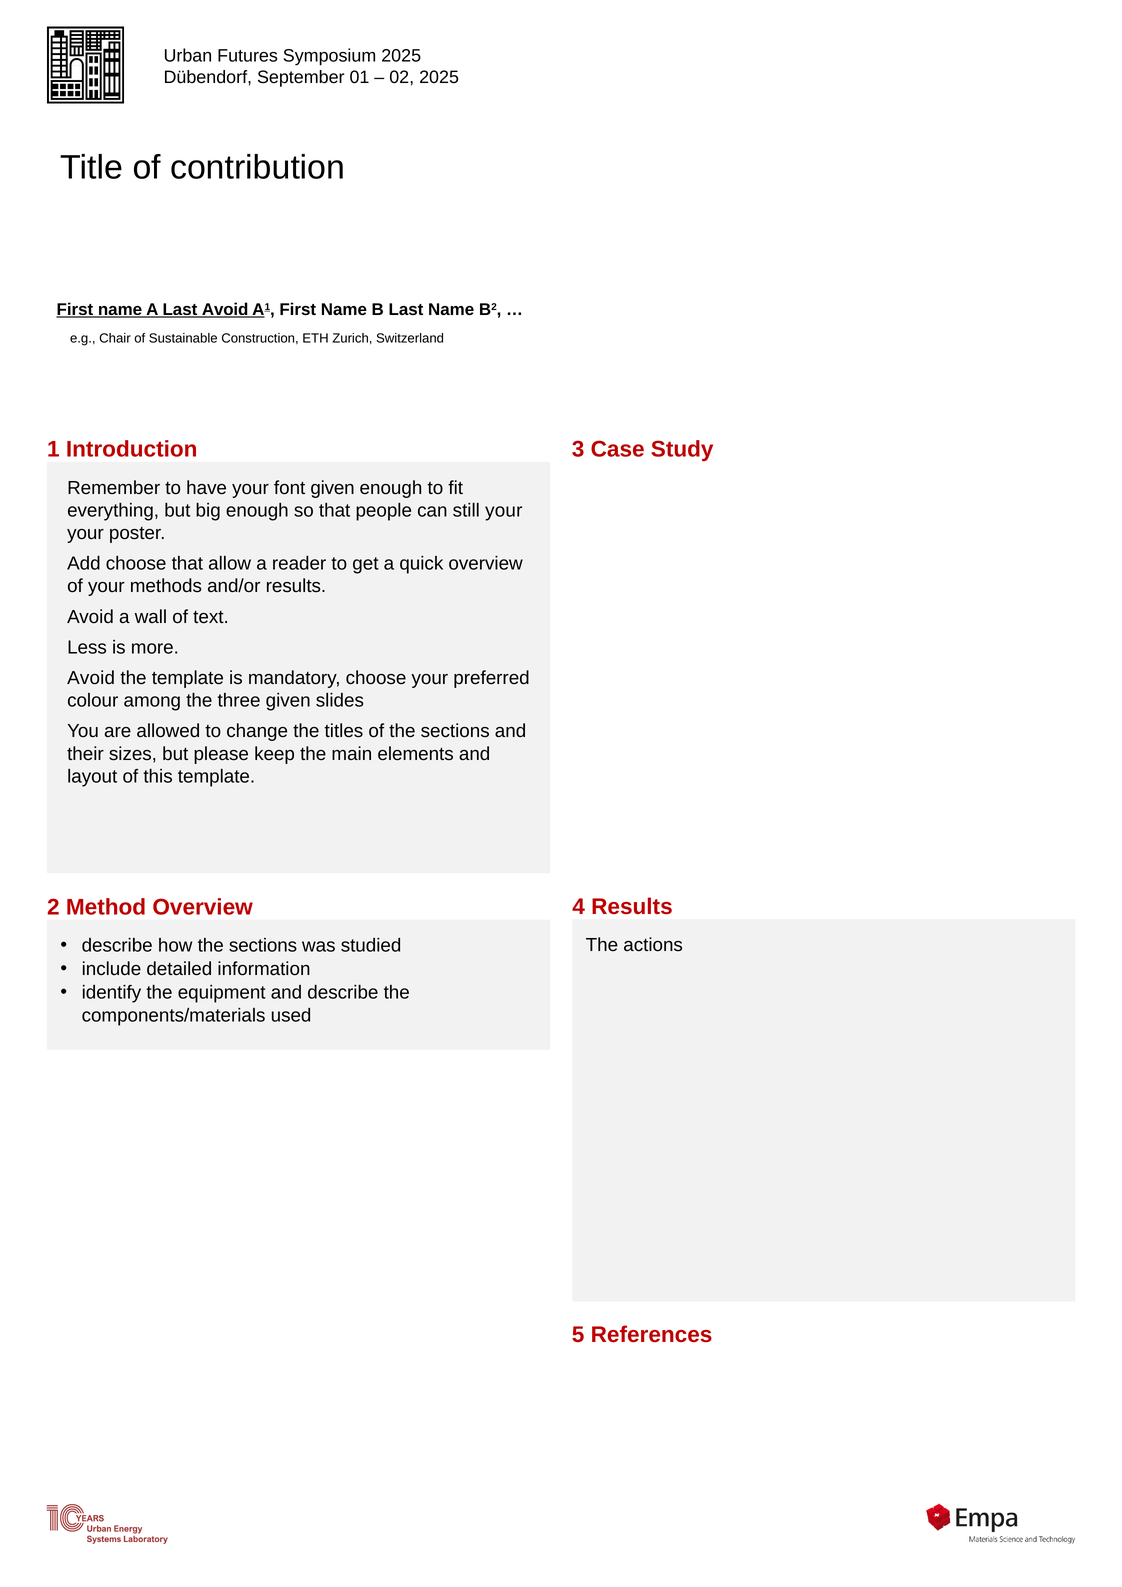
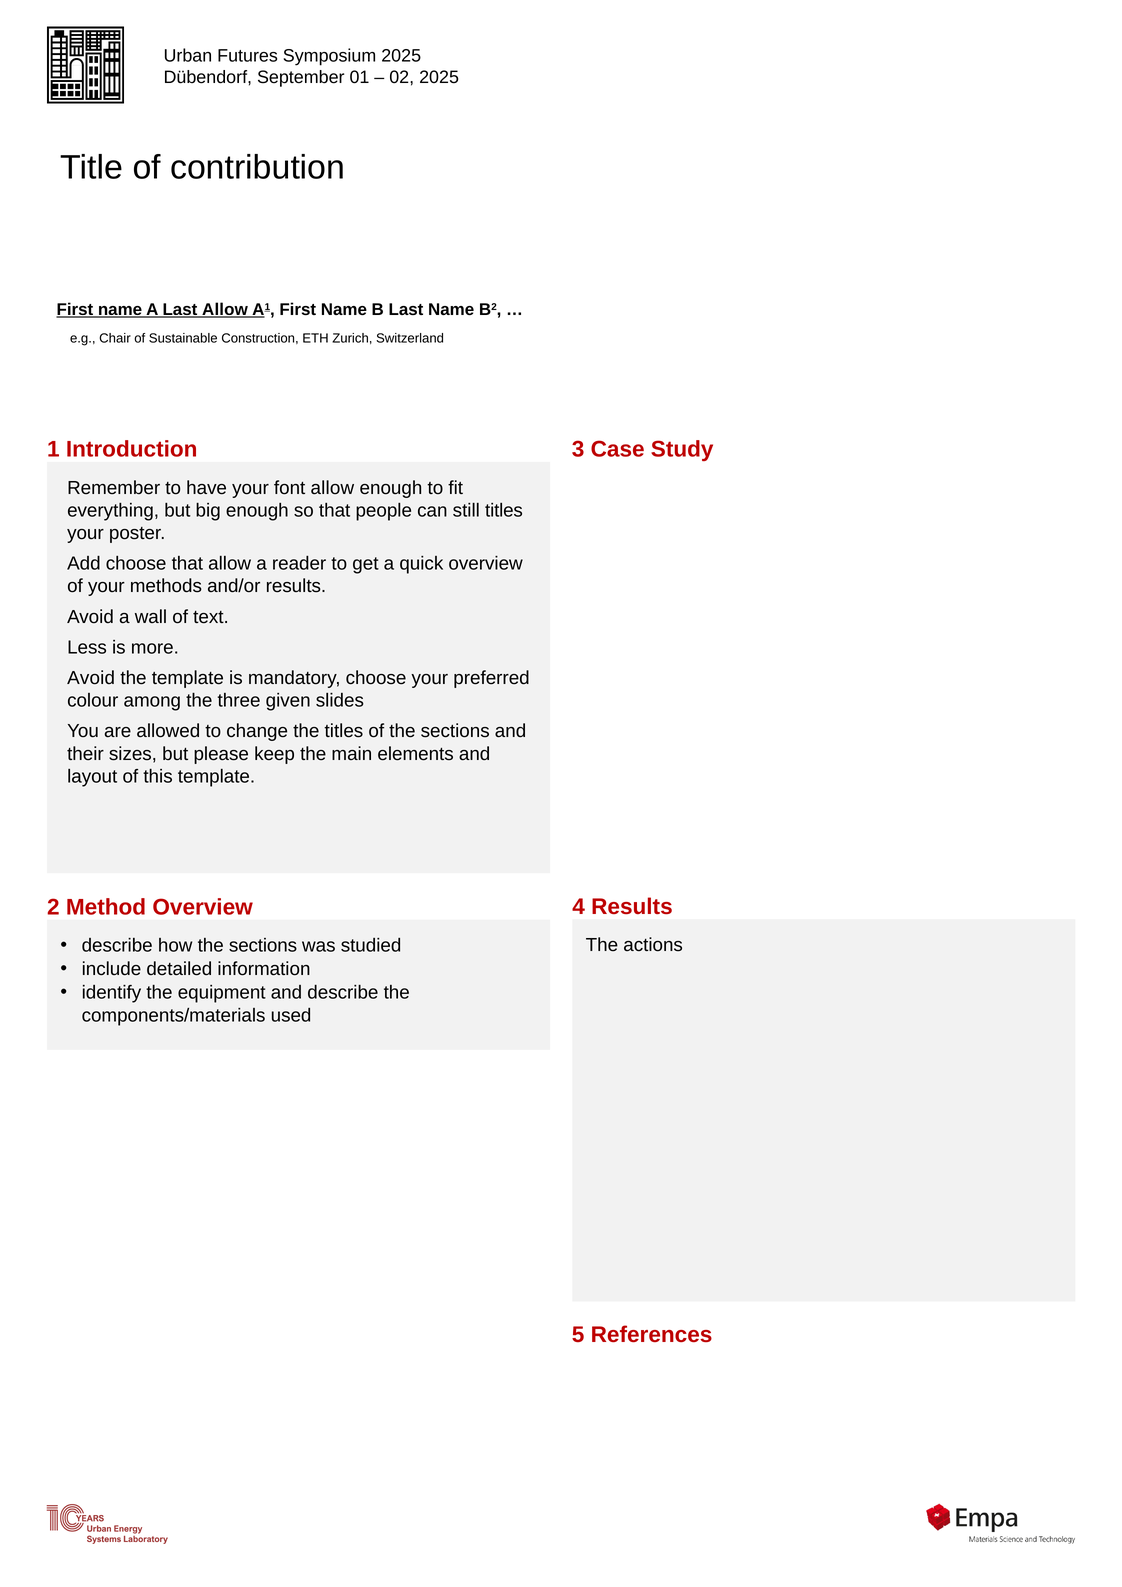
Last Avoid: Avoid -> Allow (225, 309)
font given: given -> allow (332, 488)
still your: your -> titles (504, 510)
